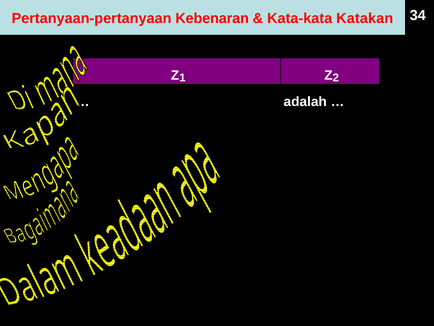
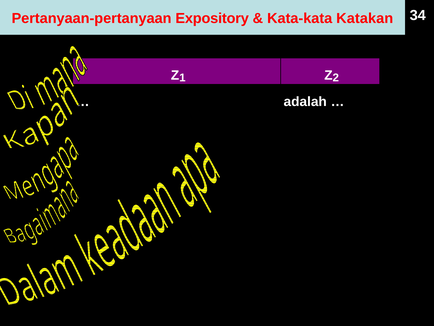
Kebenaran: Kebenaran -> Expository (212, 18)
